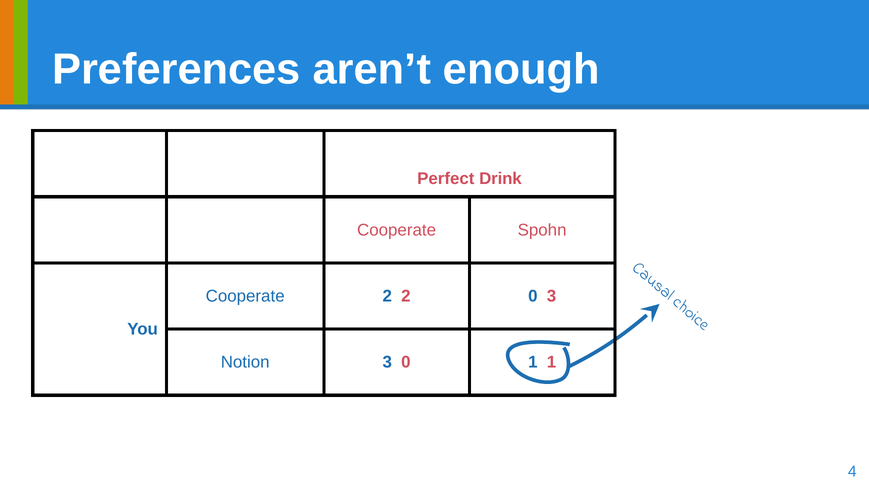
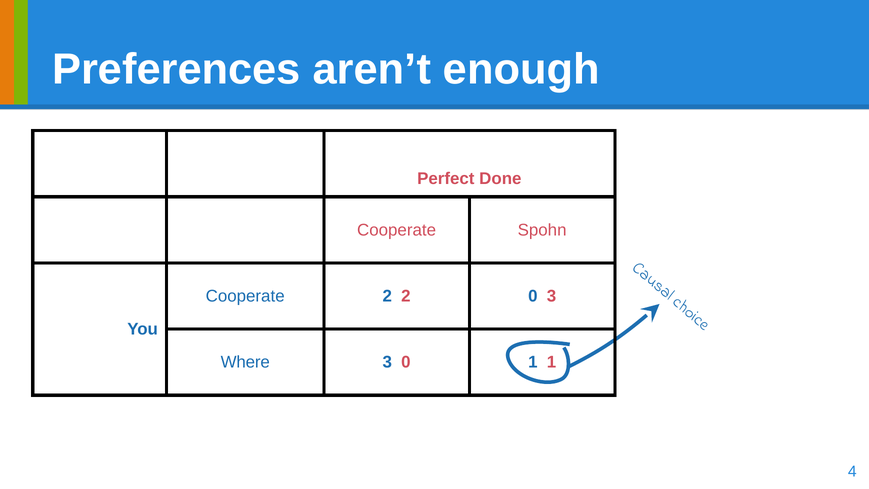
Drink: Drink -> Done (500, 179)
Notion: Notion -> Where (245, 362)
